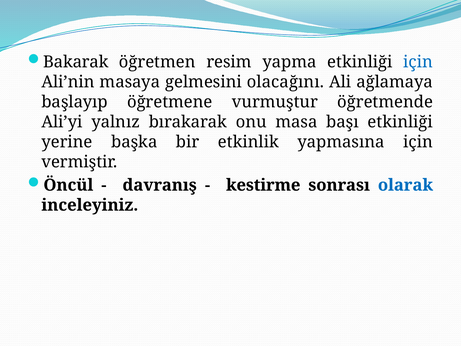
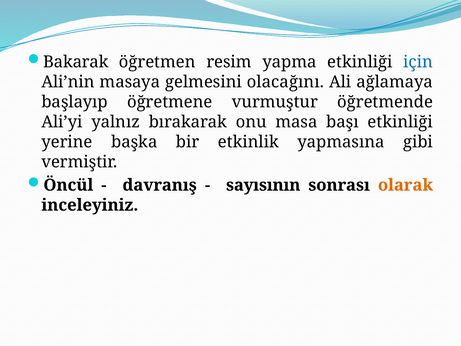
yapmasına için: için -> gibi (418, 142)
kestirme: kestirme -> sayısının (263, 185)
olarak colour: blue -> orange (405, 185)
